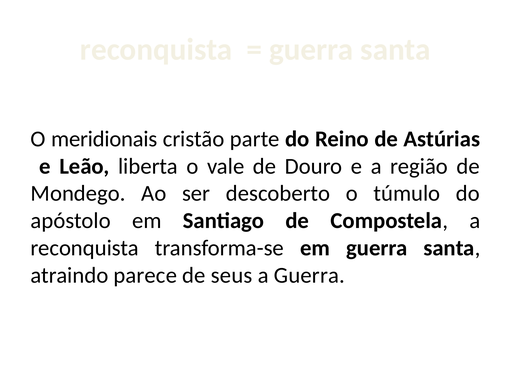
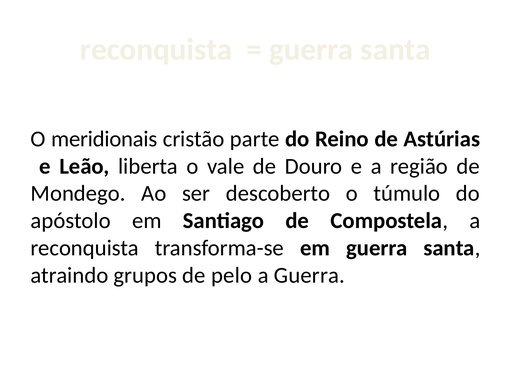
parece: parece -> grupos (145, 275)
seus: seus -> pelo (232, 275)
